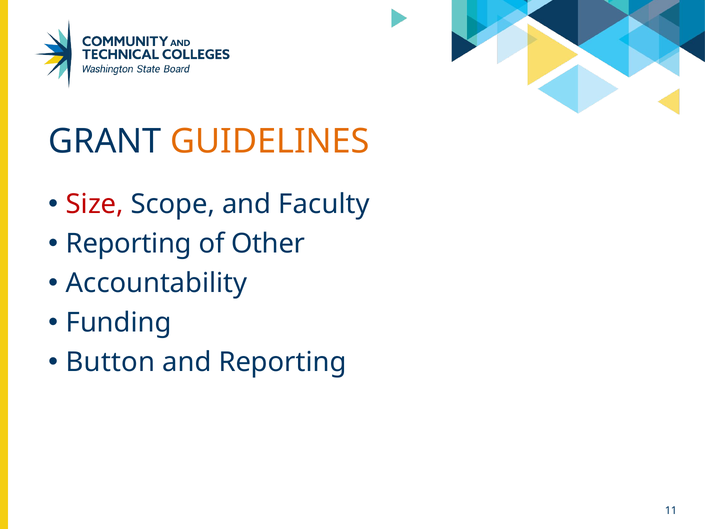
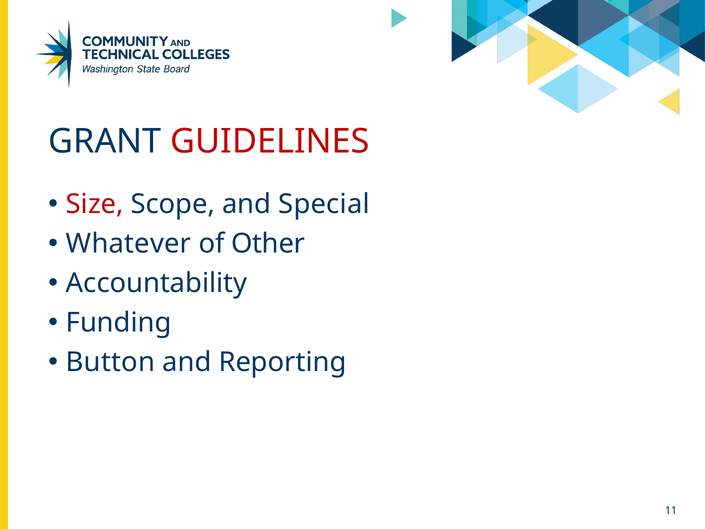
GUIDELINES colour: orange -> red (270, 141)
Faculty: Faculty -> Special (324, 204)
Reporting: Reporting -> Whatever (129, 244)
